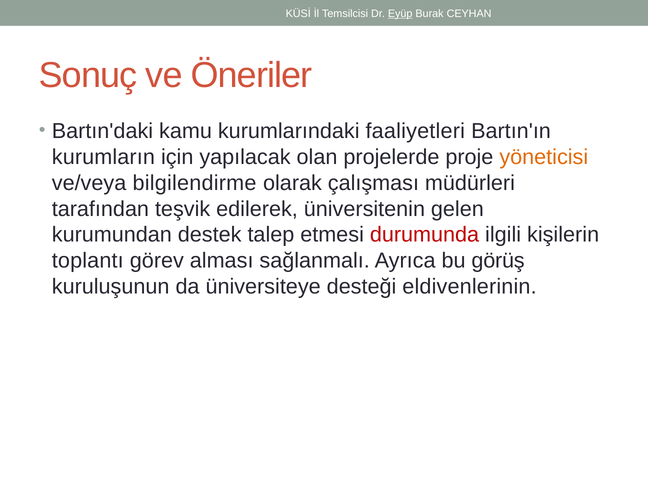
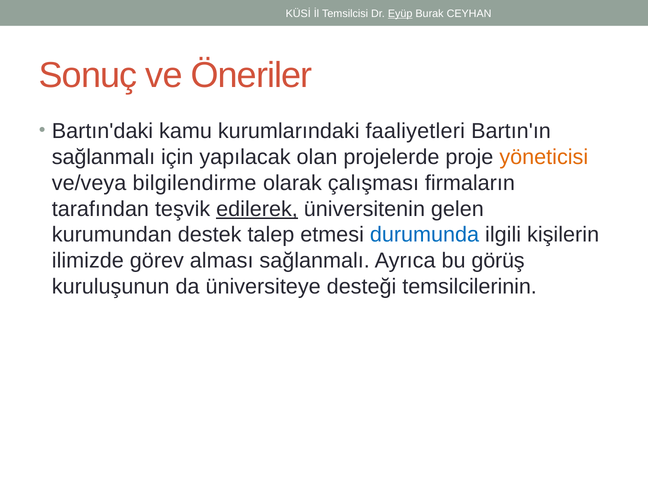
kurumların: kurumların -> sağlanmalı (104, 157)
müdürleri: müdürleri -> firmaların (470, 183)
edilerek underline: none -> present (257, 209)
durumunda colour: red -> blue (425, 235)
toplantı: toplantı -> ilimizde (88, 261)
eldivenlerinin: eldivenlerinin -> temsilcilerinin (470, 287)
